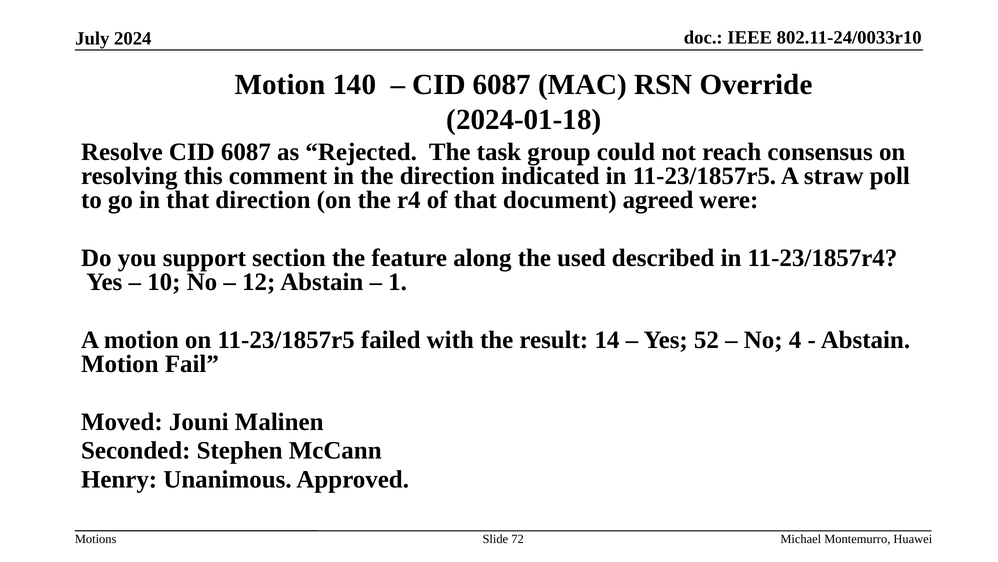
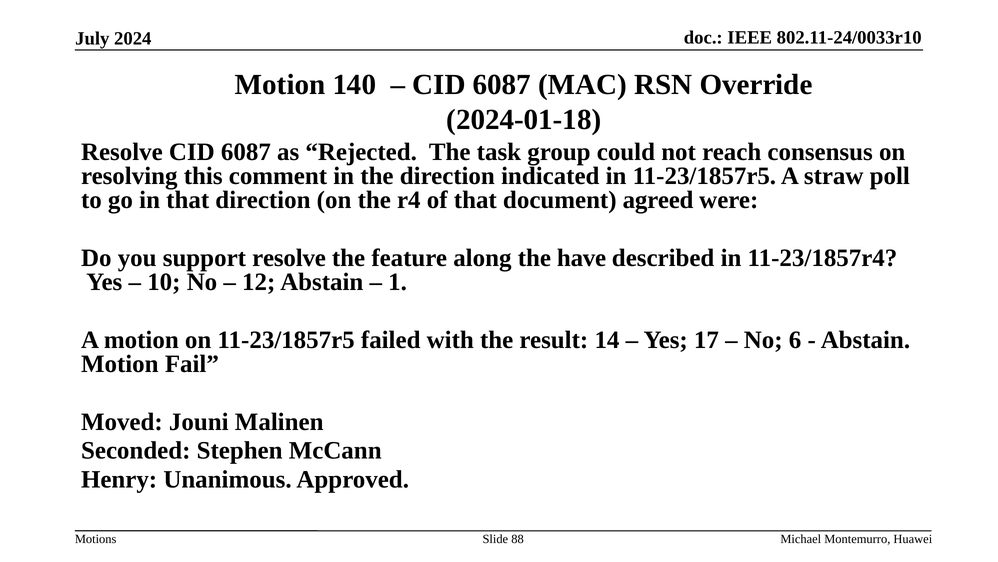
support section: section -> resolve (289, 258)
used: used -> have (582, 258)
52: 52 -> 17 (706, 339)
4: 4 -> 6 (795, 339)
72: 72 -> 88 (518, 538)
